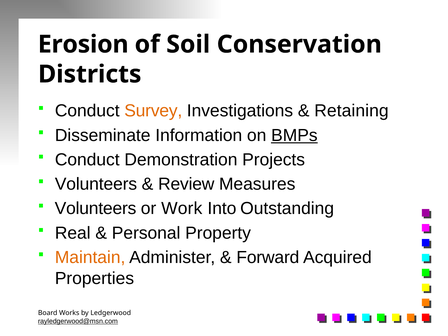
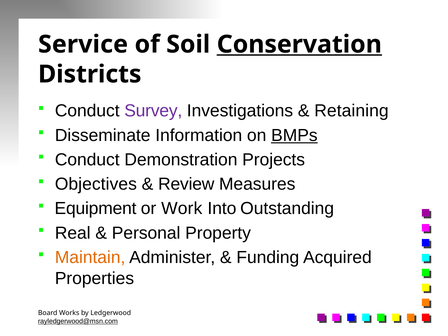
Erosion: Erosion -> Service (83, 44)
Conservation underline: none -> present (299, 44)
Survey colour: orange -> purple (153, 111)
Volunteers: Volunteers -> Objectives (96, 184)
Volunteers: Volunteers -> Equipment (96, 209)
Forward: Forward -> Funding (268, 257)
